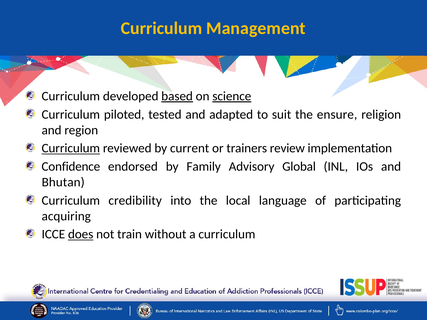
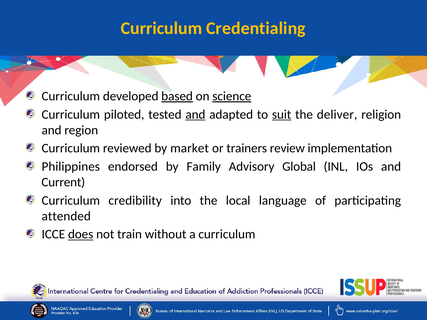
Management: Management -> Credentialing (256, 28)
and underline: none -> present (195, 115)
suit underline: none -> present (282, 115)
ensure: ensure -> deliver (337, 115)
Curriculum underline: present -> none (71, 148)
current: current -> market (190, 148)
Confidence: Confidence -> Philippines (71, 167)
Bhutan: Bhutan -> Current (63, 182)
acquiring: acquiring -> attended (66, 216)
